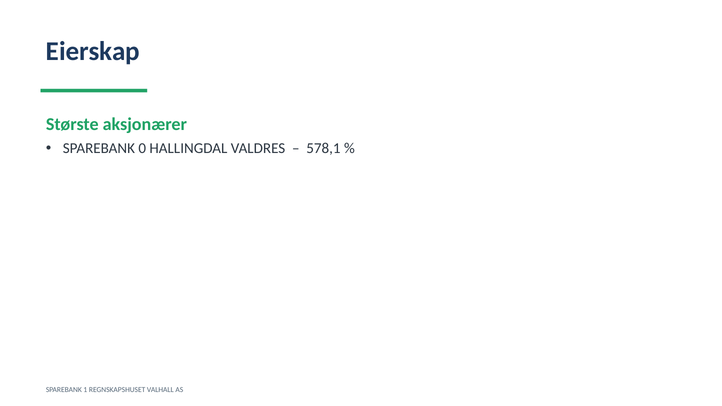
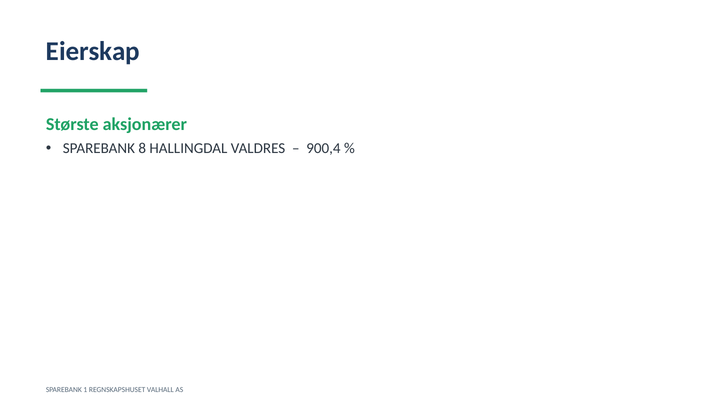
0: 0 -> 8 (142, 148)
578,1: 578,1 -> 900,4 (323, 148)
